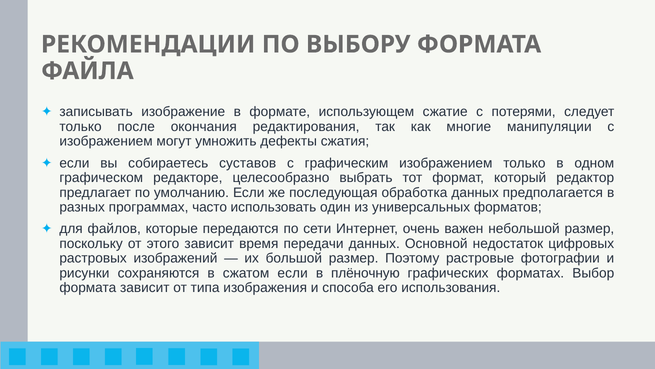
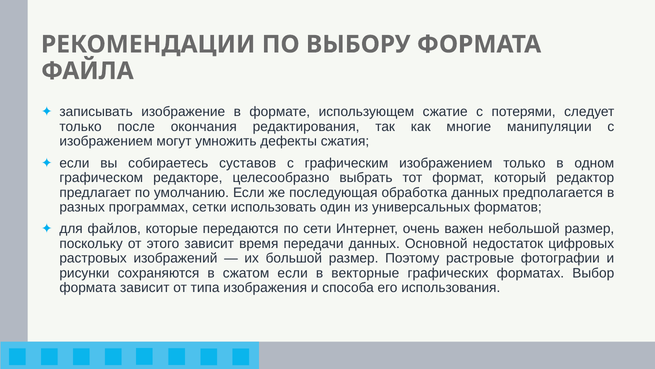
часто: часто -> сетки (210, 207)
плёночную: плёночную -> векторные (365, 273)
